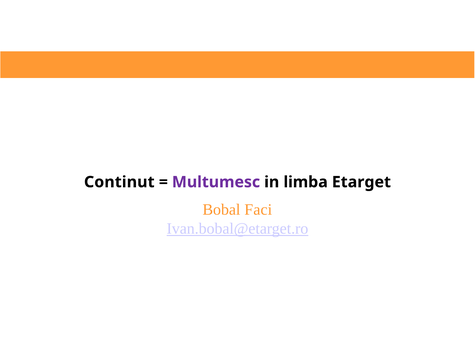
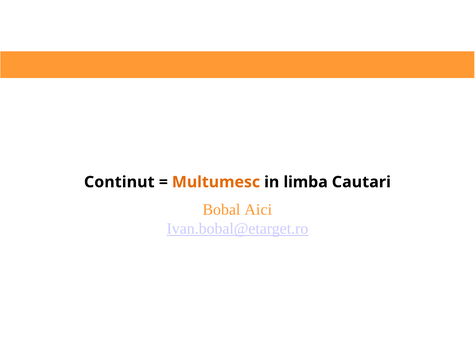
Multumesc colour: purple -> orange (216, 182)
Etarget: Etarget -> Cautari (361, 182)
Faci: Faci -> Aici (258, 210)
